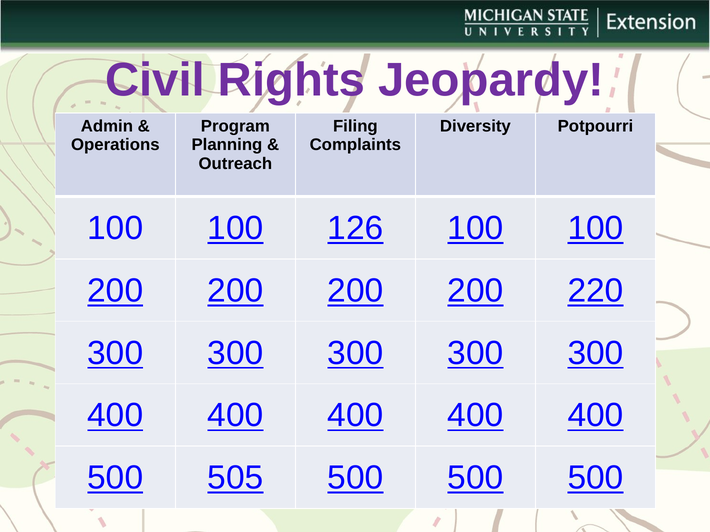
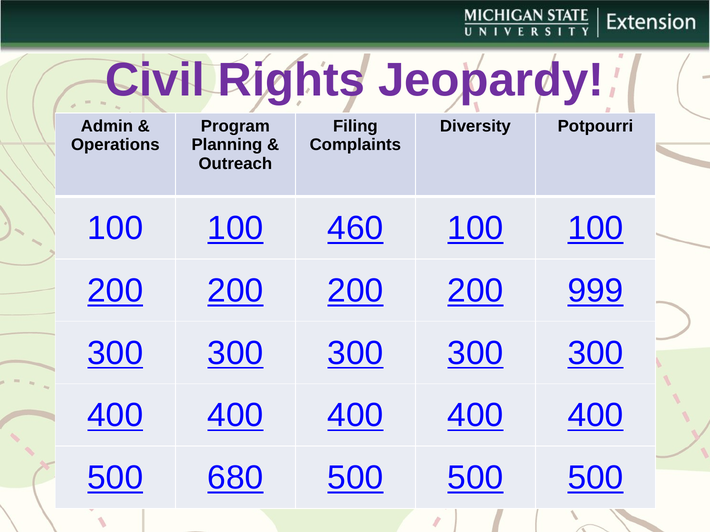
126: 126 -> 460 (355, 228)
220: 220 -> 999 (595, 291)
505: 505 -> 680 (235, 478)
